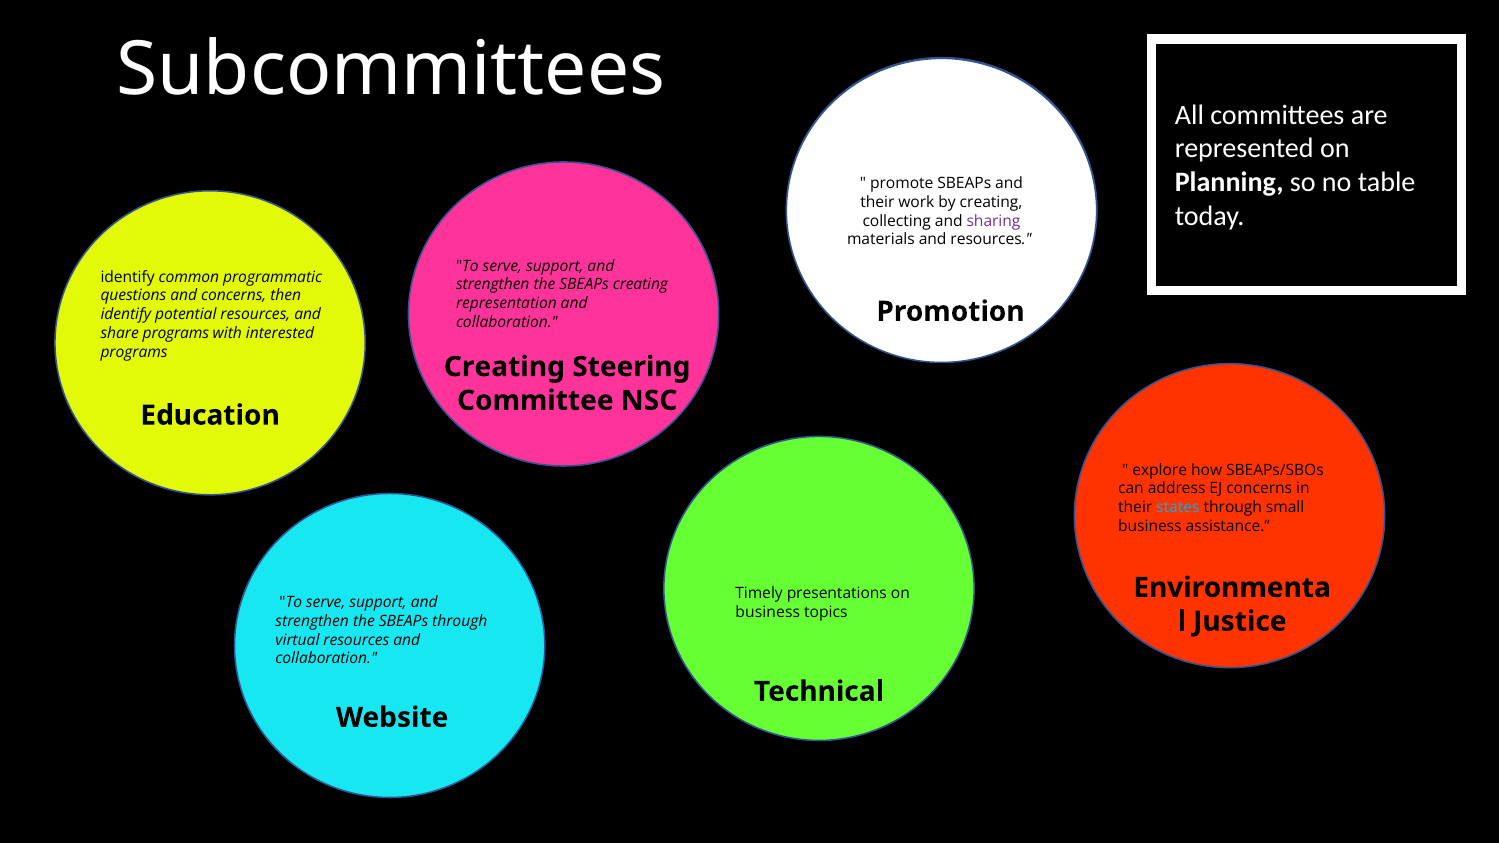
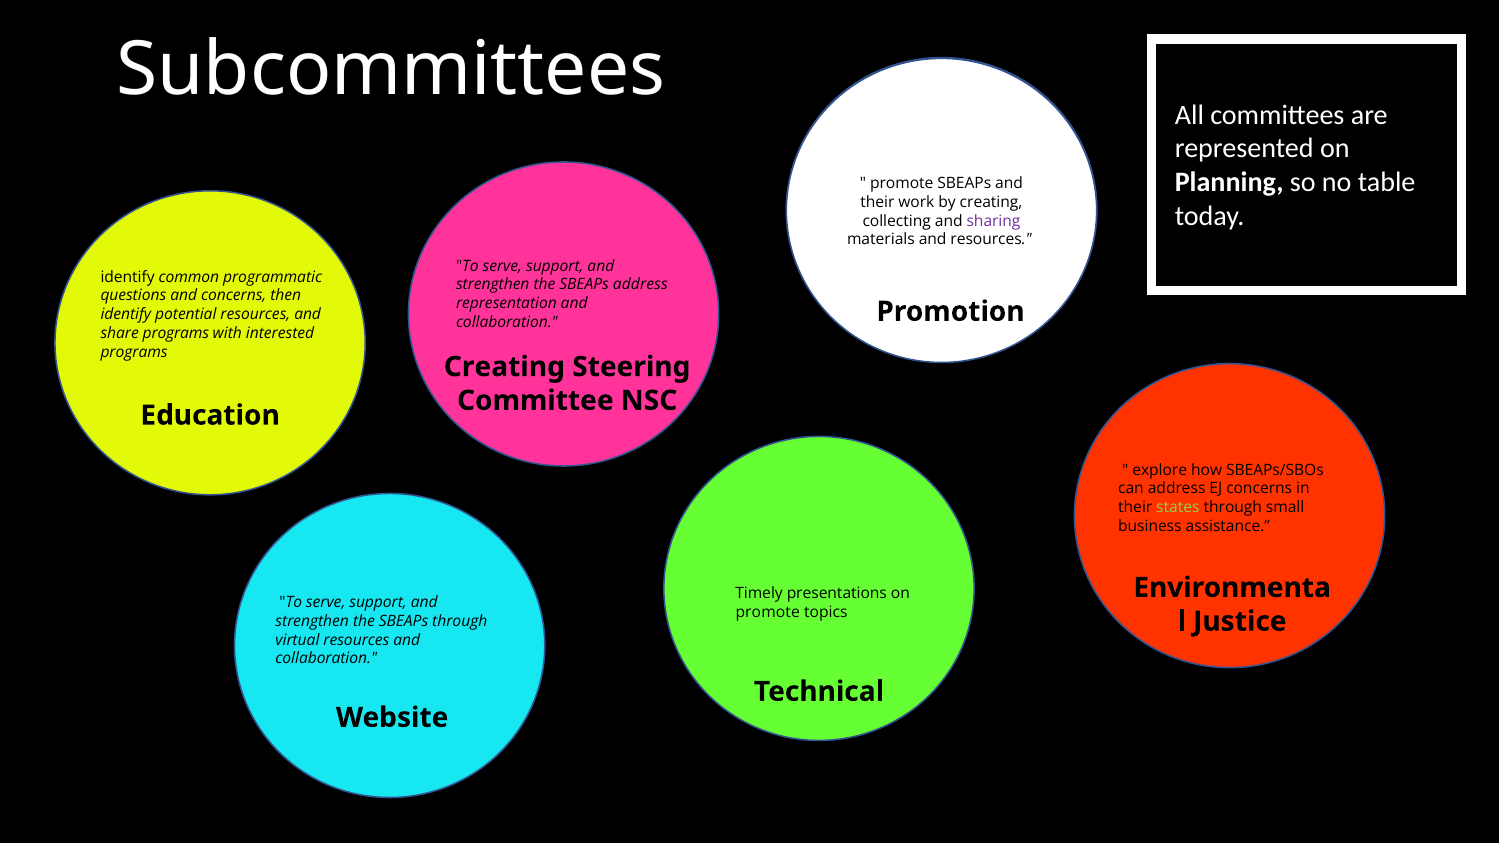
SBEAPs creating: creating -> address (640, 285)
states colour: light blue -> light green (1178, 508)
business: business -> promote (768, 612)
